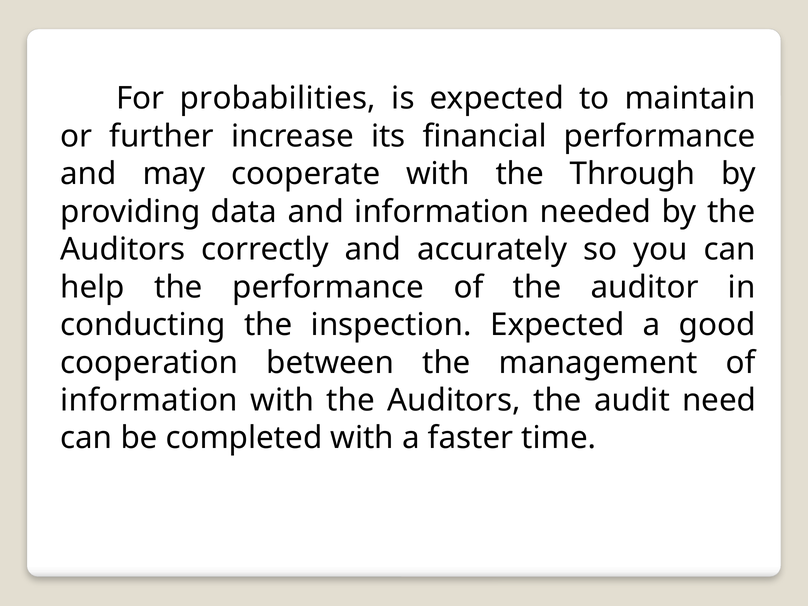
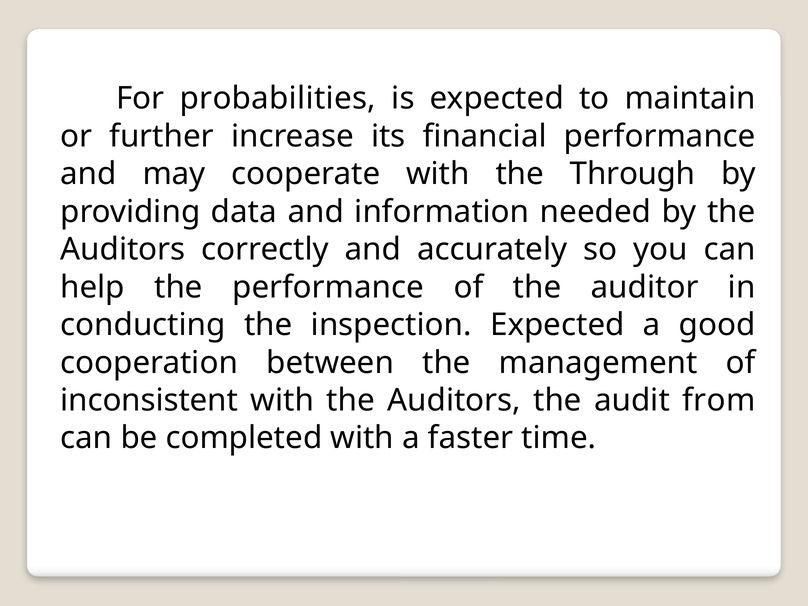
information: information -> inconsistent (149, 400)
need: need -> from (719, 400)
